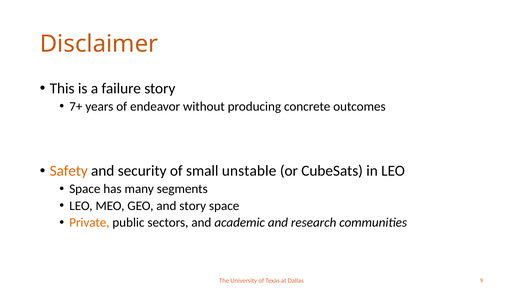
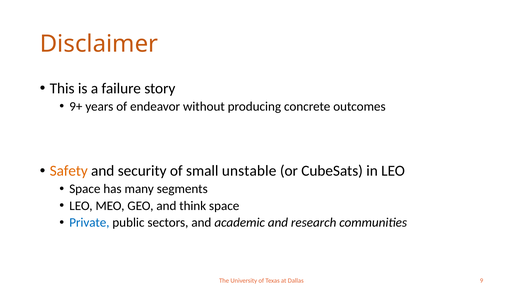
7+: 7+ -> 9+ (76, 106)
and story: story -> think (193, 206)
Private colour: orange -> blue (89, 223)
